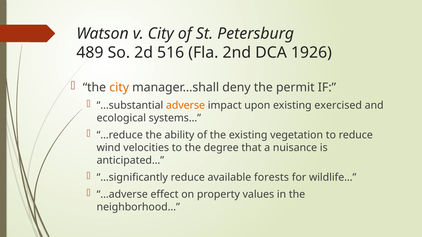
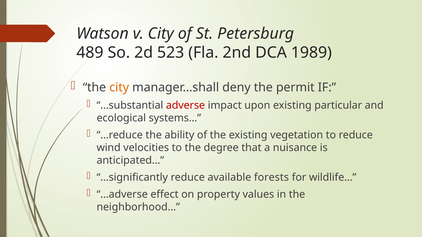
516: 516 -> 523 (171, 53)
1926: 1926 -> 1989 (311, 53)
adverse colour: orange -> red (185, 105)
exercised: exercised -> particular (338, 105)
